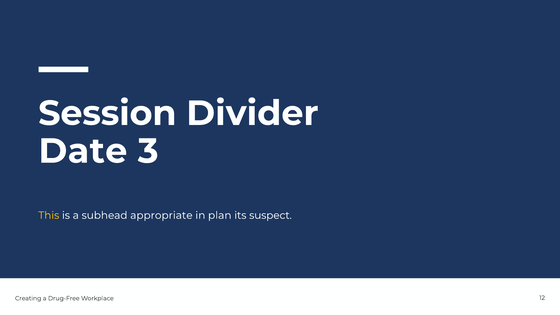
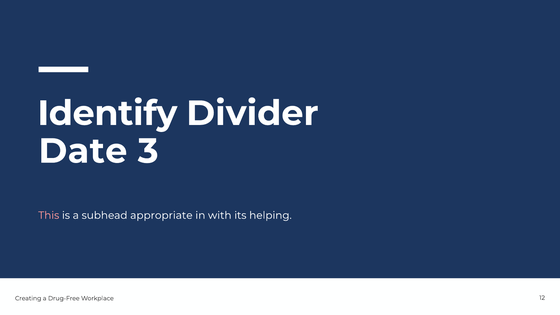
Session: Session -> Identify (107, 113)
This colour: yellow -> pink (49, 215)
plan: plan -> with (220, 215)
suspect: suspect -> helping (270, 215)
